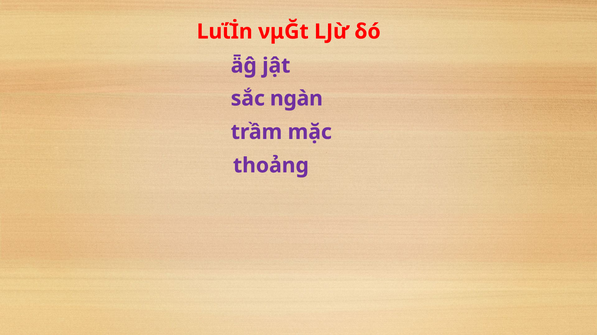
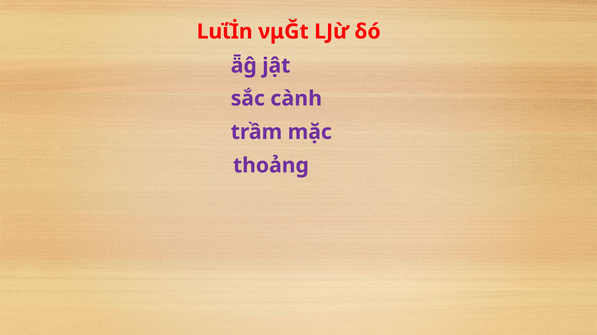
ngàn: ngàn -> cành (296, 99)
